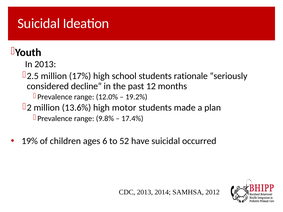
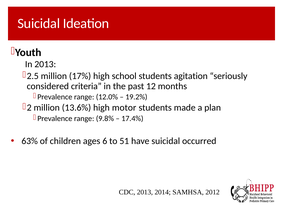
rationale: rationale -> agitation (191, 76)
decline: decline -> criteria (86, 86)
19%: 19% -> 63% (30, 141)
52: 52 -> 51 (124, 141)
